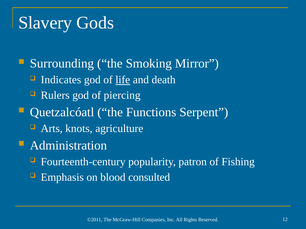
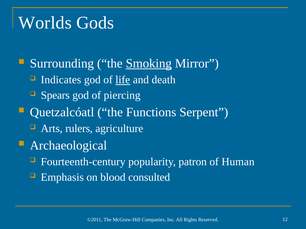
Slavery: Slavery -> Worlds (45, 23)
Smoking underline: none -> present (149, 64)
Rulers: Rulers -> Spears (55, 95)
knots: knots -> rulers (79, 129)
Administration: Administration -> Archaeological (68, 146)
Fishing: Fishing -> Human (238, 162)
